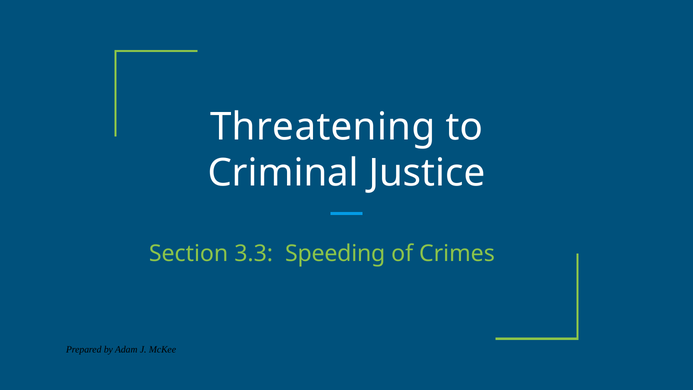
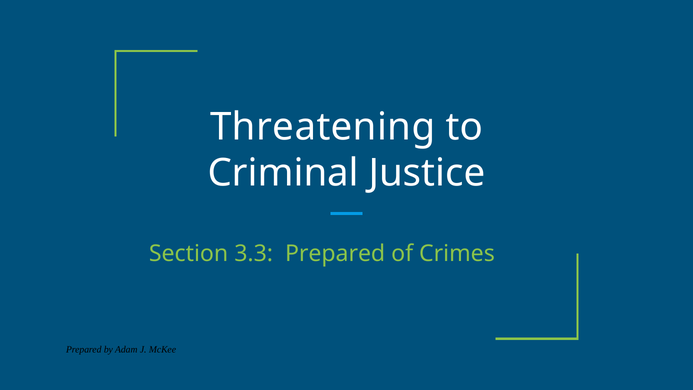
3.3 Speeding: Speeding -> Prepared (335, 254)
